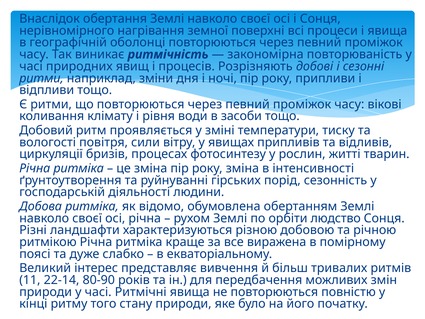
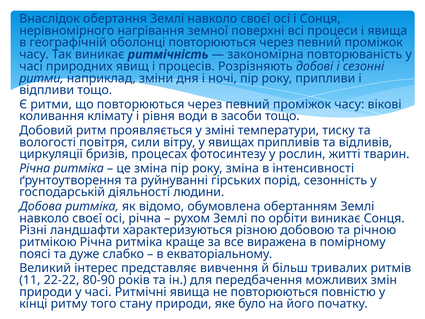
орбіти людство: людство -> виникає (336, 218)
22-14: 22-14 -> 22-22 (62, 280)
